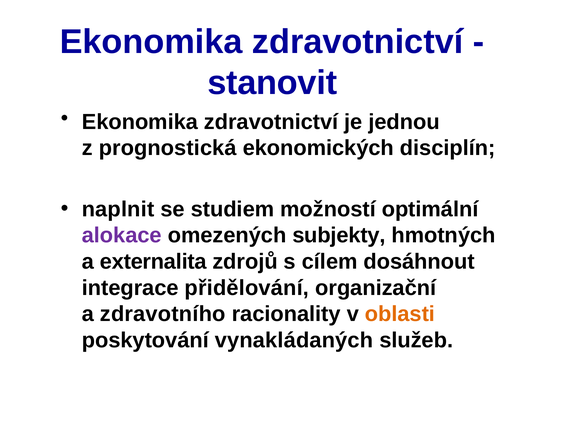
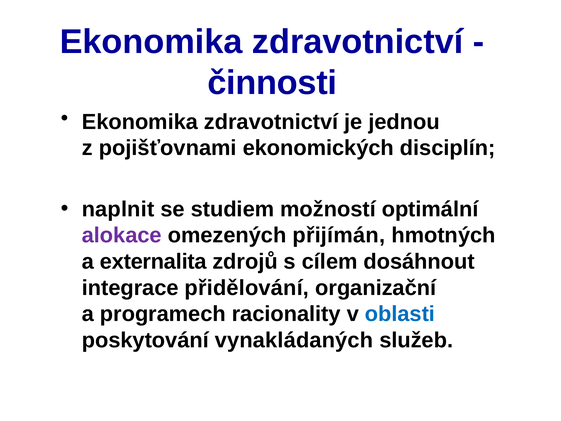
stanovit: stanovit -> činnosti (272, 83)
prognostická: prognostická -> pojišťovnami (168, 148)
subjekty: subjekty -> přijímán (339, 235)
zdravotního: zdravotního -> programech (163, 314)
oblasti colour: orange -> blue (400, 314)
